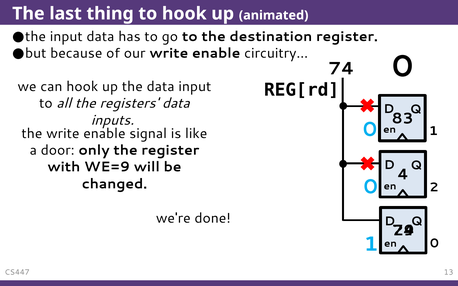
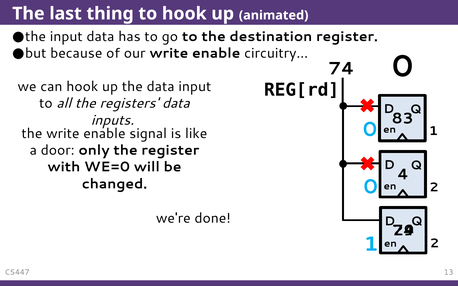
WE=9: WE=9 -> WE=0 (107, 167)
0: 0 -> 2 (434, 243)
